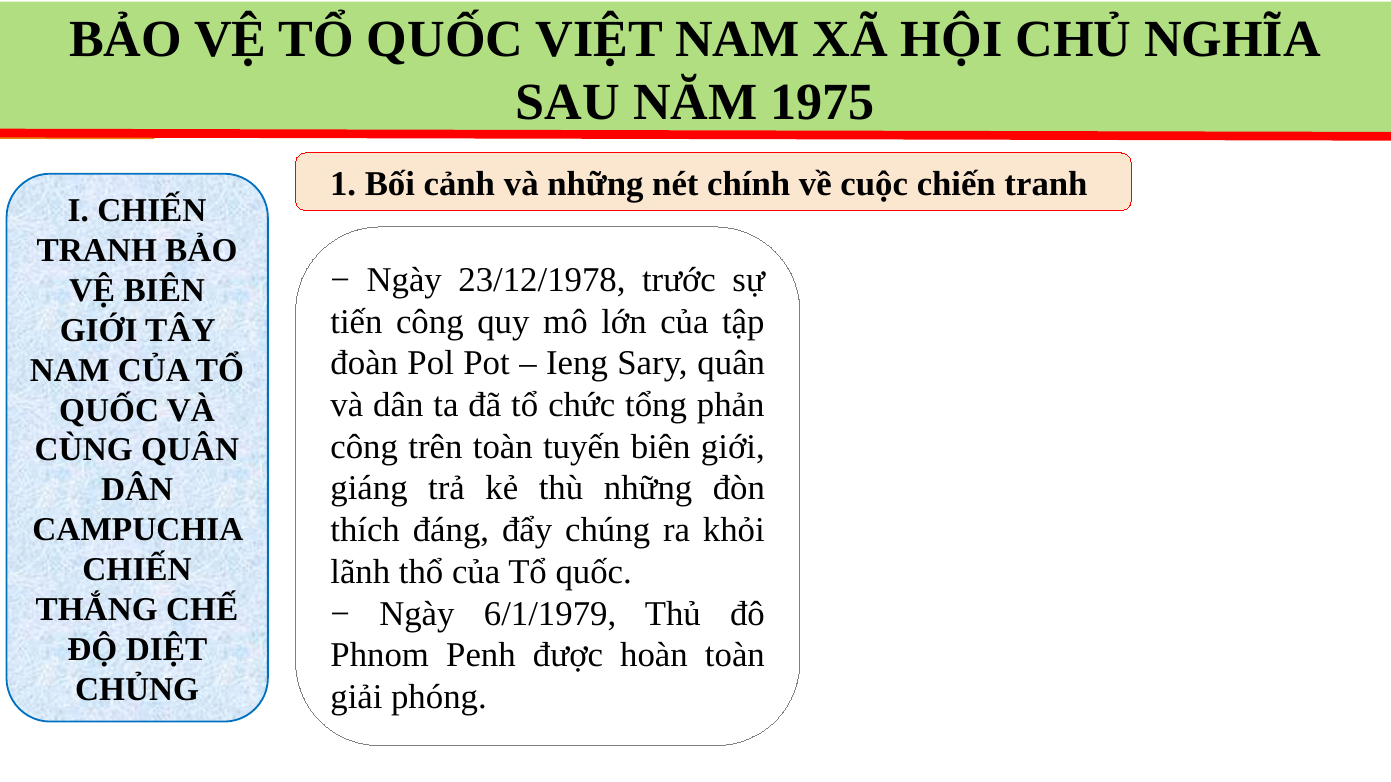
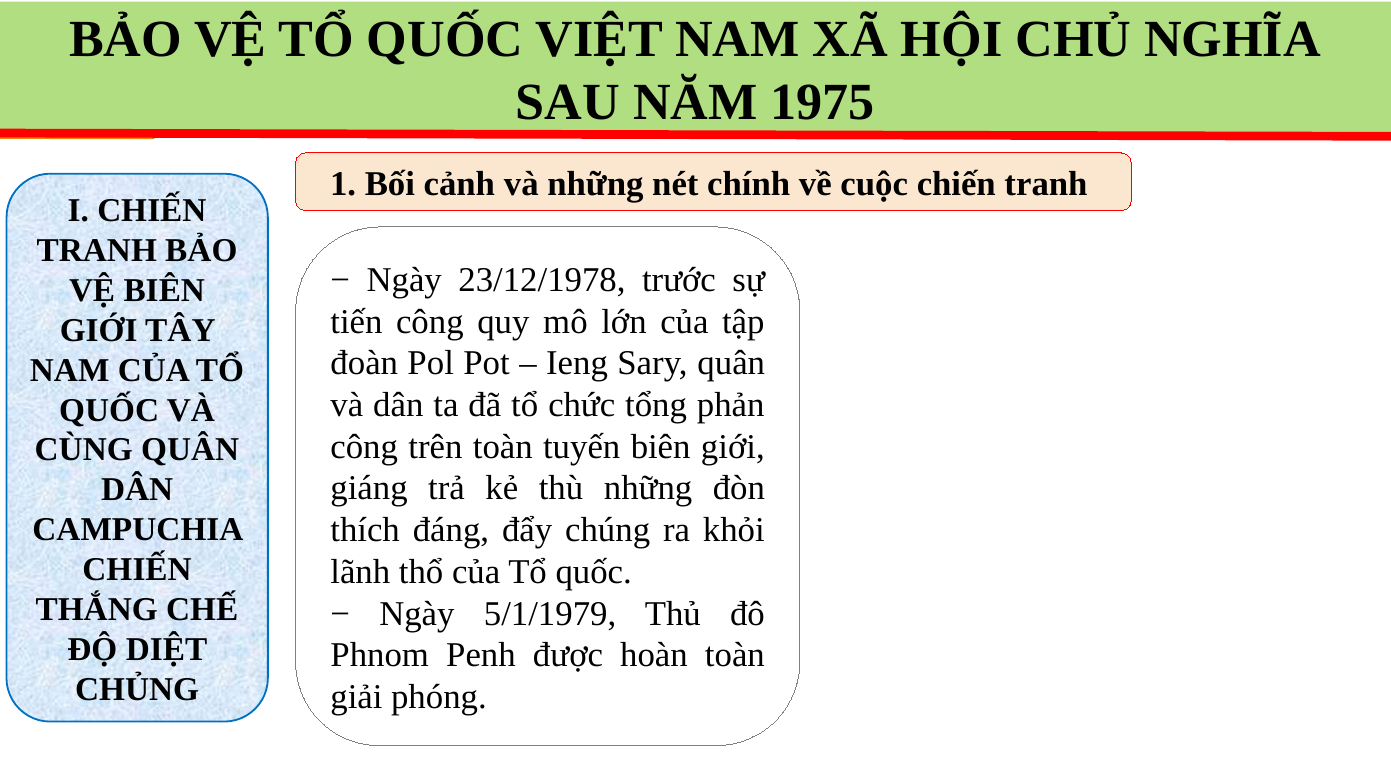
6/1/1979: 6/1/1979 -> 5/1/1979 (550, 614)
